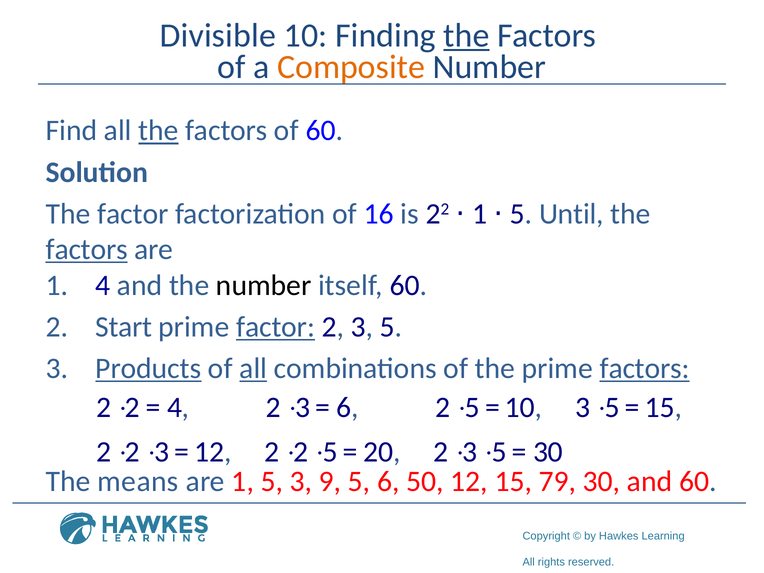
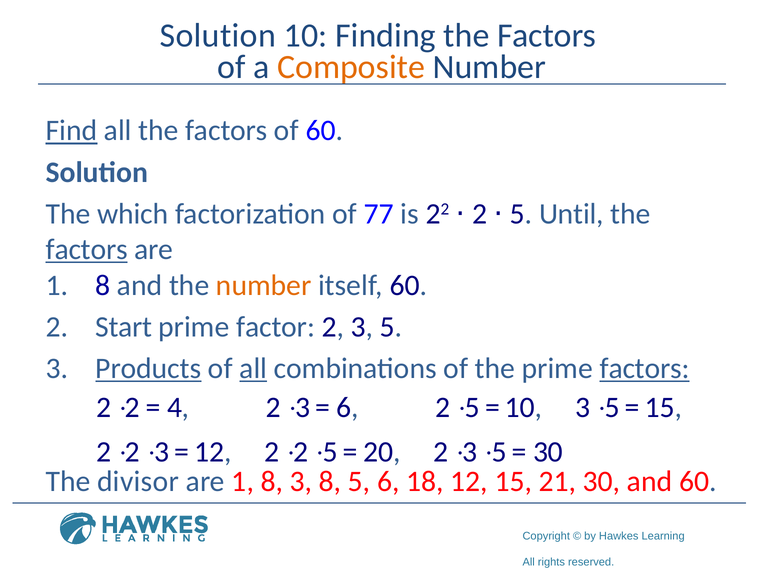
Divisible: Divisible -> Solution (218, 35)
the underline: present -> none (467, 35)
Find underline: none -> present (72, 131)
the underline: present -> none (159, 131)
The factor: factor -> which (133, 214)
16: 16 -> 77 (379, 214)
22 1: 1 -> 2 (480, 214)
4: 4 -> 8 (103, 285)
number colour: black -> orange (264, 285)
factor underline: present -> none (276, 327)
means: means -> divisor (138, 481)
5: 5 -> 8 (272, 481)
3 9: 9 -> 8 (330, 481)
50: 50 -> 18 (425, 481)
79: 79 -> 21 (557, 481)
